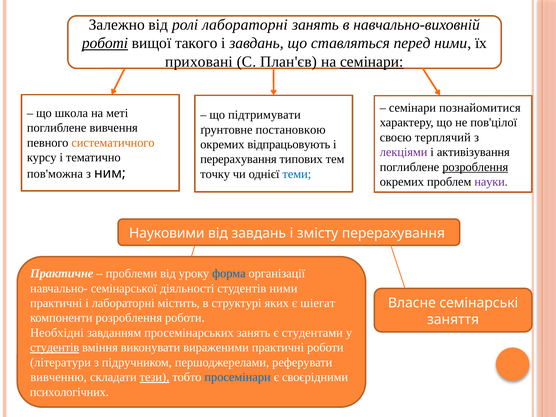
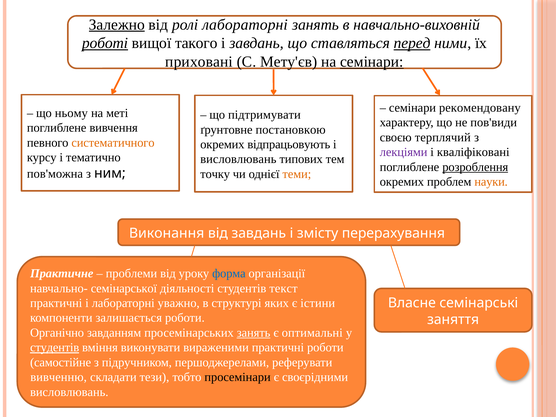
Залежно underline: none -> present (117, 25)
перед underline: none -> present (412, 43)
План'єв: План'єв -> Мету'єв (289, 62)
познайомитися: познайомитися -> рекомендовану (480, 108)
школа: школа -> ньому (71, 113)
пов'цілої: пов'цілої -> пов'види (494, 123)
активізування: активізування -> кваліфіковані (473, 152)
перерахування: перерахування -> висловлювань (238, 159)
теми colour: blue -> orange (297, 174)
науки colour: purple -> orange (491, 182)
Науковими: Науковими -> Виконання (167, 233)
студентів ними: ними -> текст (283, 288)
містить: містить -> уважно (179, 303)
шіегат: шіегат -> істини (318, 303)
компоненти розроблення: розроблення -> залишається (129, 318)
Необхідні: Необхідні -> Органічно (57, 333)
занять underline: none -> present (254, 333)
студентами: студентами -> оптимальні (312, 333)
літератури: літератури -> самостійне (61, 362)
тези underline: present -> none (154, 377)
просемінари colour: blue -> black (238, 377)
психологічних: психологічних -> висловлювань (69, 392)
